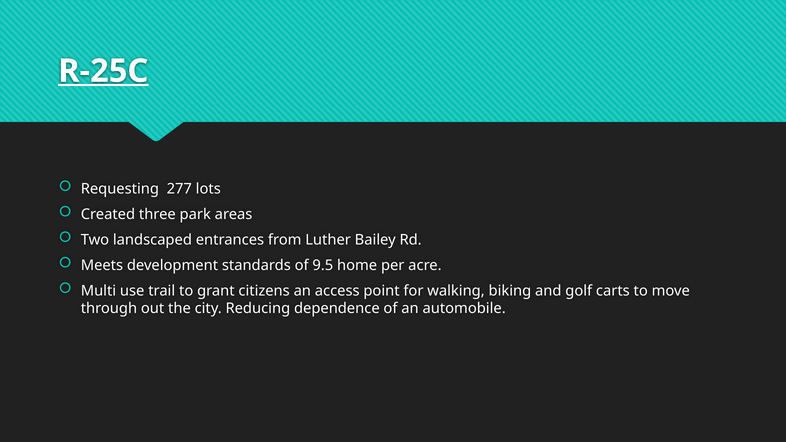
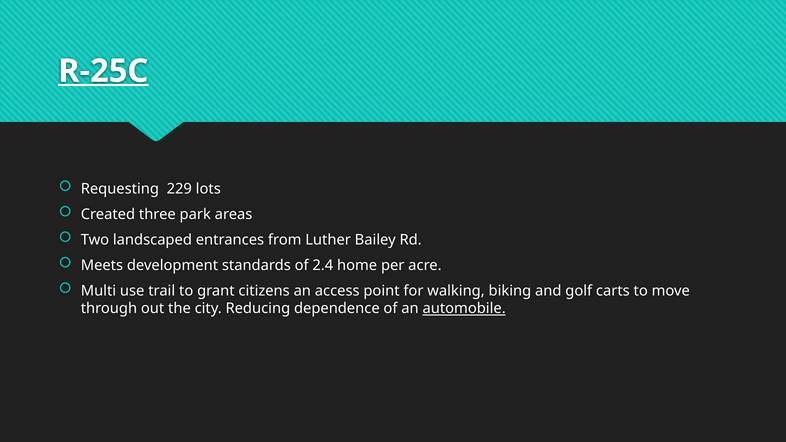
277: 277 -> 229 (179, 189)
9.5: 9.5 -> 2.4 (323, 265)
automobile underline: none -> present (464, 309)
